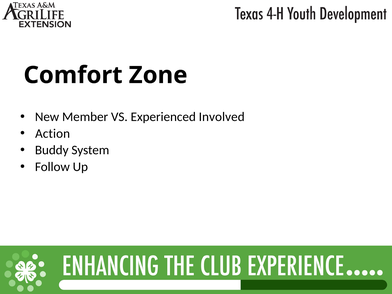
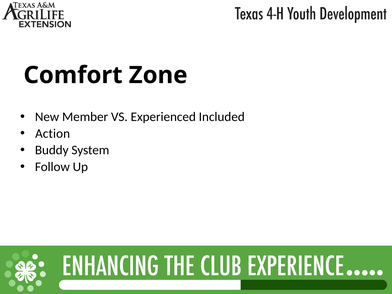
Involved: Involved -> Included (222, 117)
